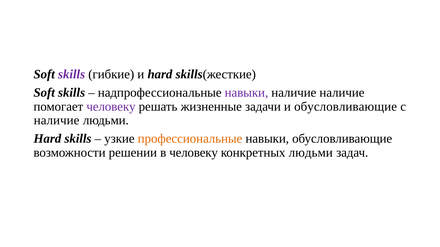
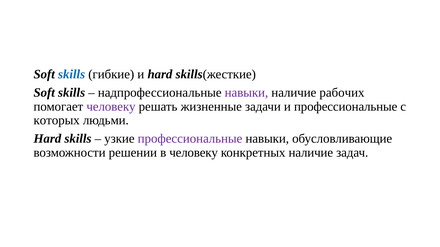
skills colour: purple -> blue (72, 74)
наличие наличие: наличие -> рабочих (342, 93)
и обусловливающие: обусловливающие -> профессиональные (346, 107)
наличие: наличие -> которых (57, 121)
профессиональные colour: orange -> purple (190, 139)
конкретных людьми: людьми -> наличие (311, 153)
